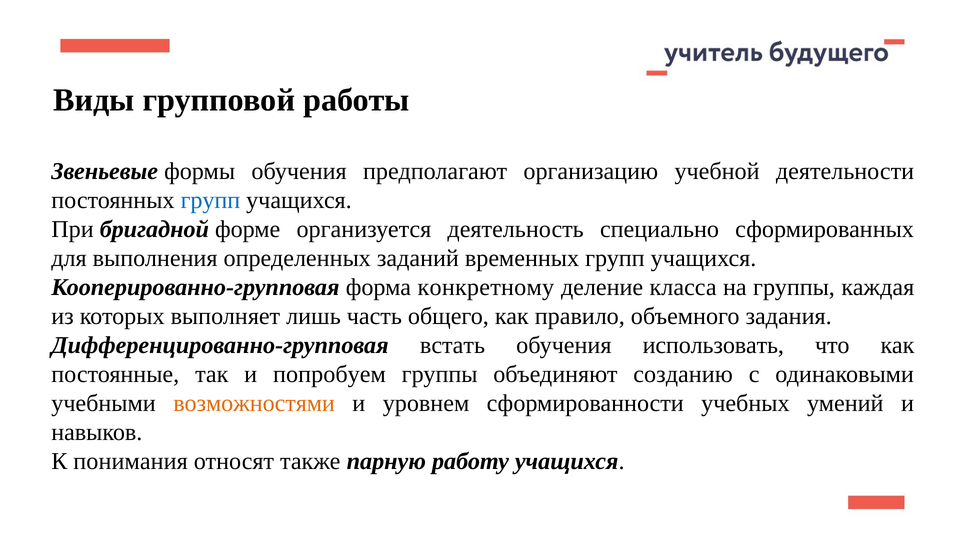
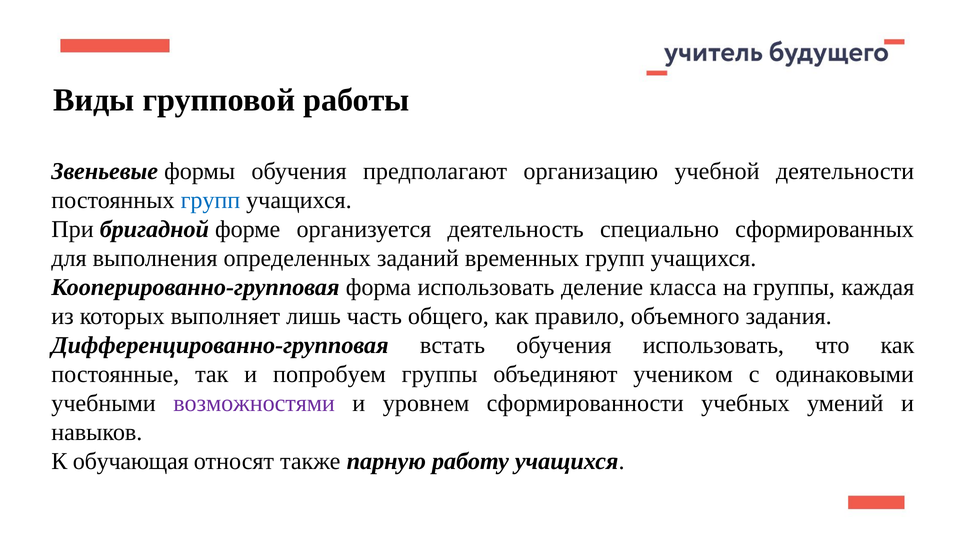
форма конкретному: конкретному -> использовать (486, 287)
созданию: созданию -> учеником (683, 374)
возможностями colour: orange -> purple (254, 403)
понимания: понимания -> обучающая (131, 461)
